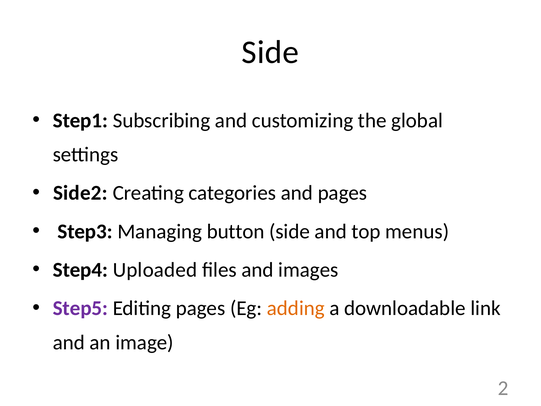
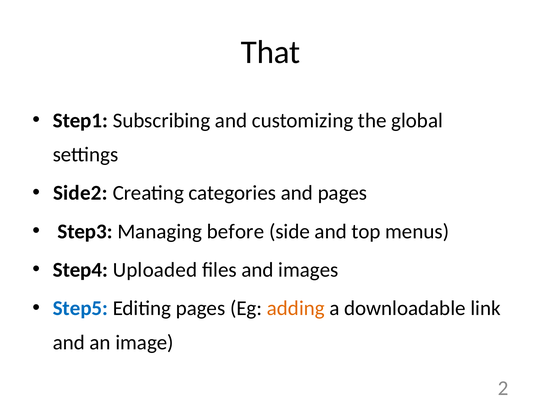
Side: Side -> That (271, 52)
button: button -> before (235, 231)
Step5 colour: purple -> blue (80, 308)
